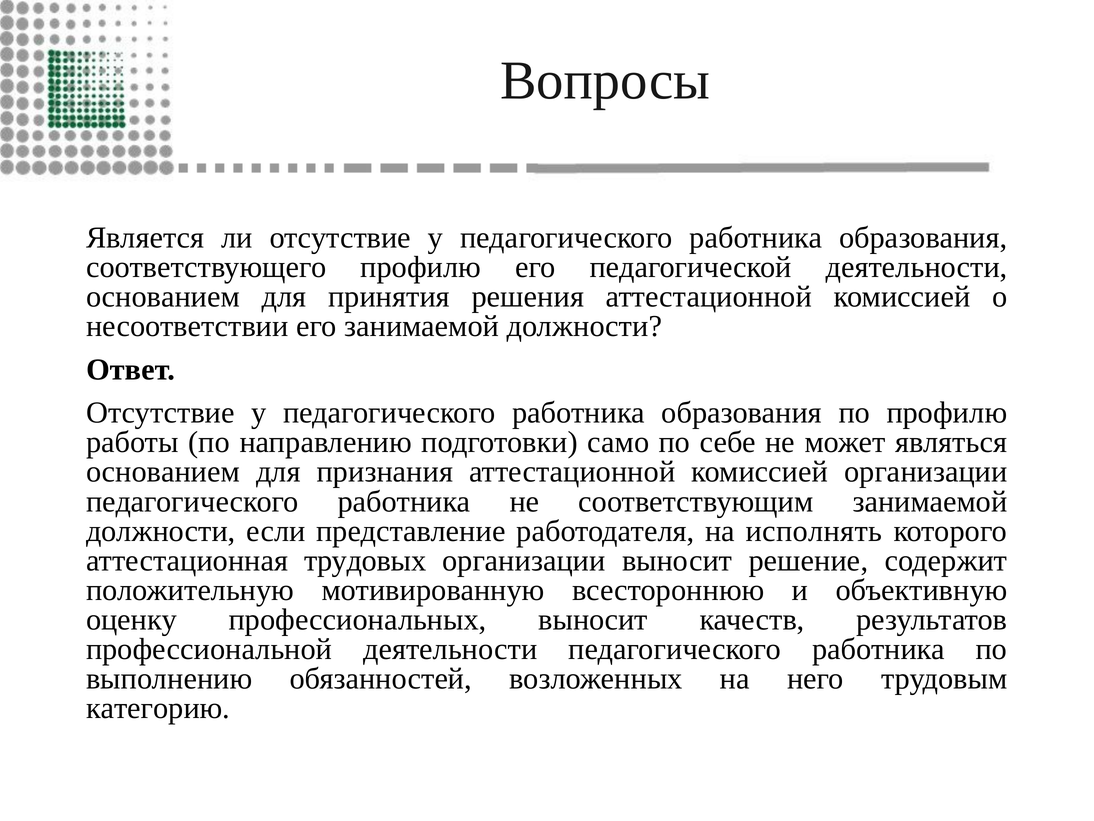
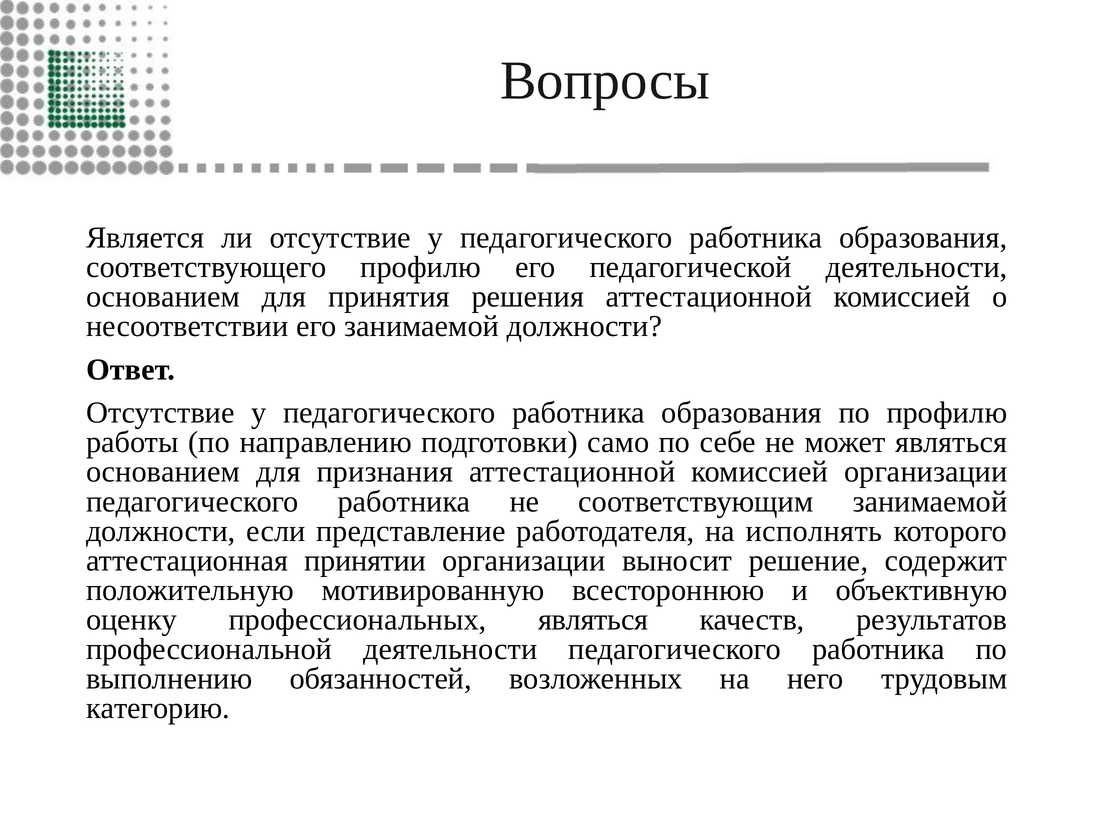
трудовых: трудовых -> принятии (365, 560)
профессиональных выносит: выносит -> являться (593, 619)
